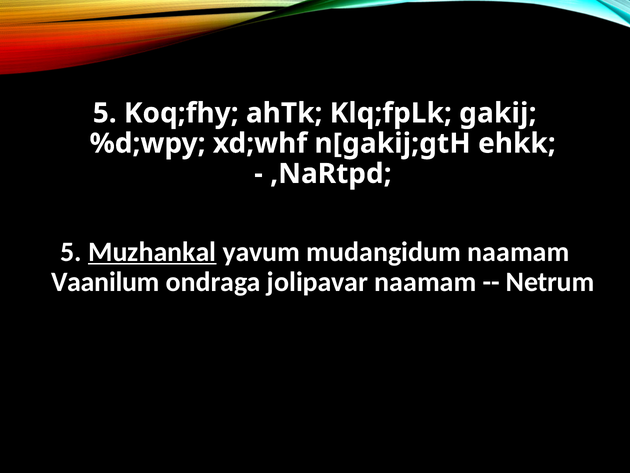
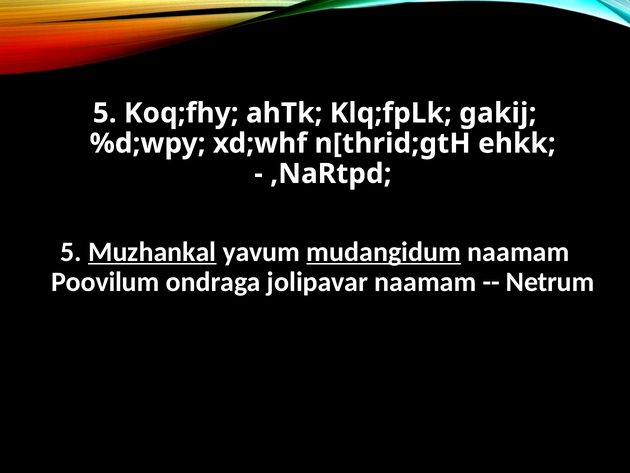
n[gakij;gtH: n[gakij;gtH -> n[thrid;gtH (393, 143)
mudangidum underline: none -> present (384, 252)
Vaanilum: Vaanilum -> Poovilum (105, 282)
